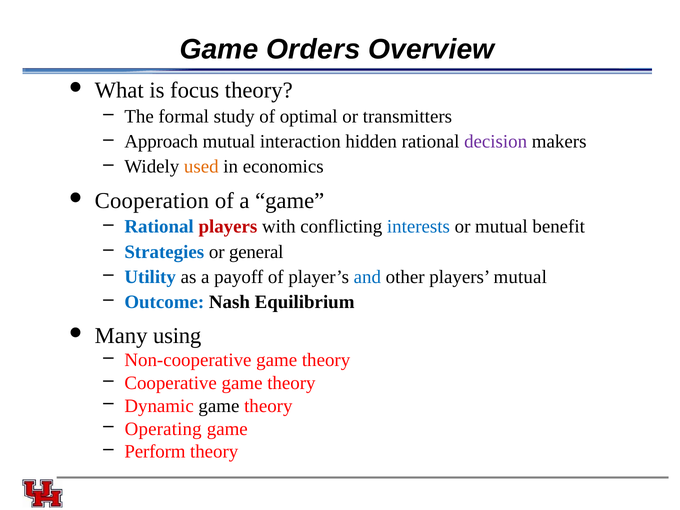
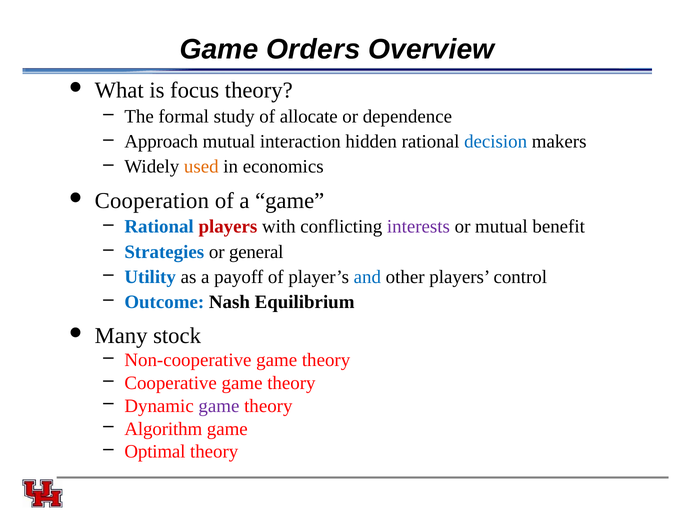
optimal: optimal -> allocate (309, 116)
transmitters: transmitters -> dependence (407, 116)
decision colour: purple -> blue (496, 142)
interests colour: blue -> purple (418, 227)
players mutual: mutual -> control (520, 277)
using: using -> stock (177, 336)
game colour: black -> purple (219, 406)
Operating: Operating -> Algorithm (163, 429)
Perform: Perform -> Optimal (155, 452)
